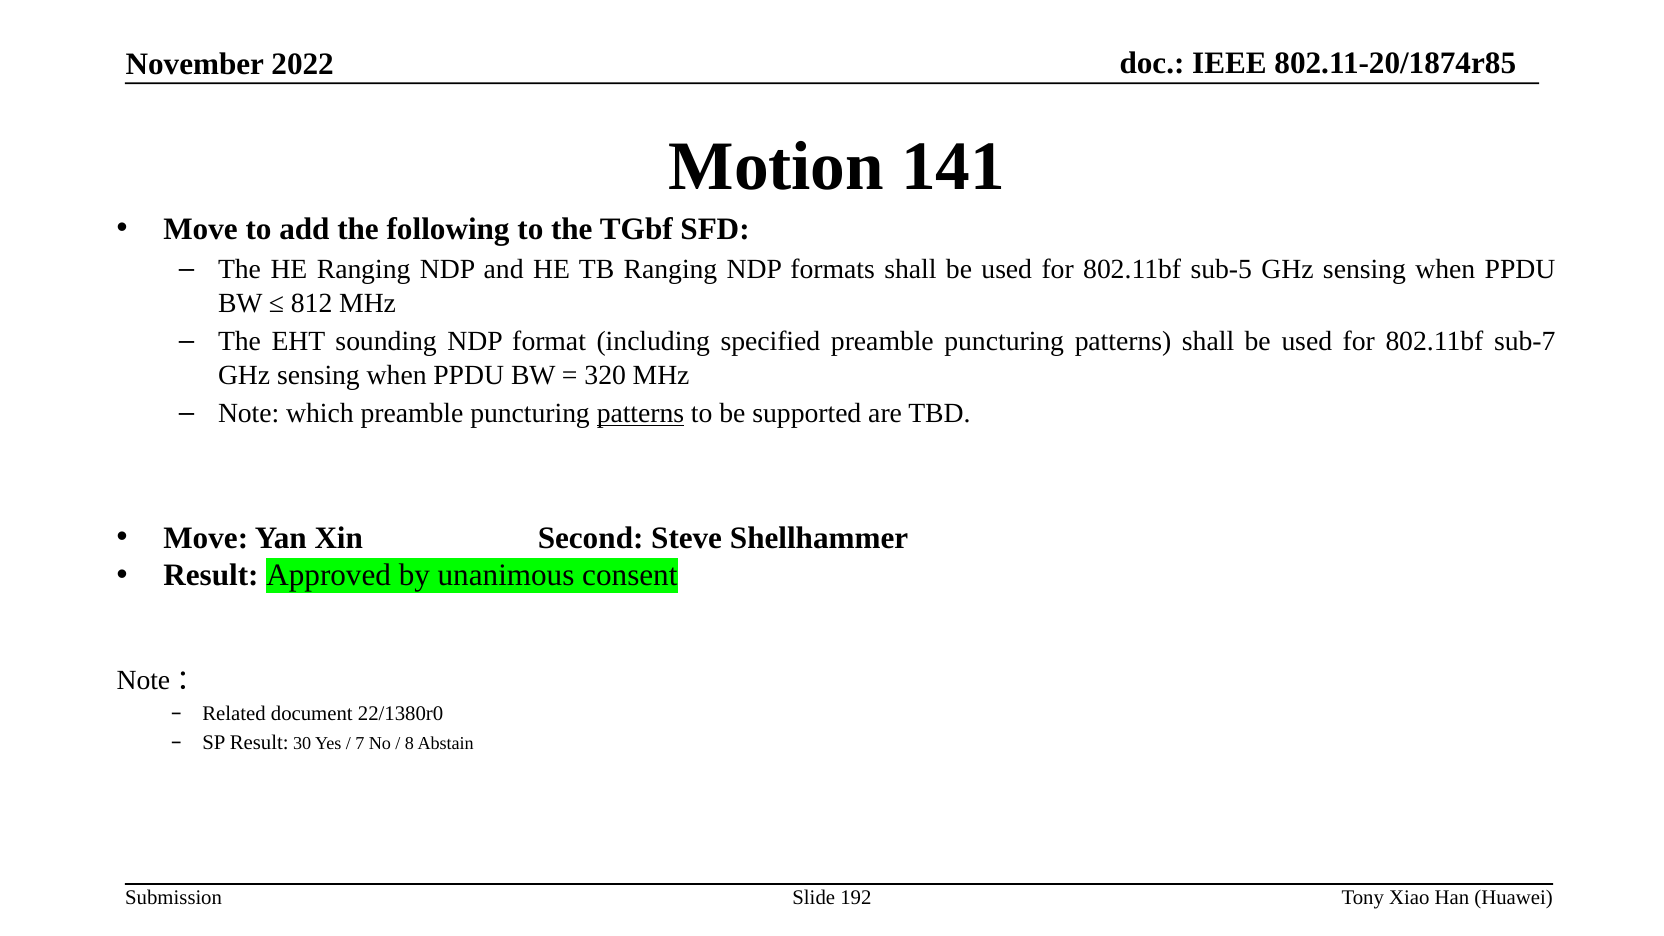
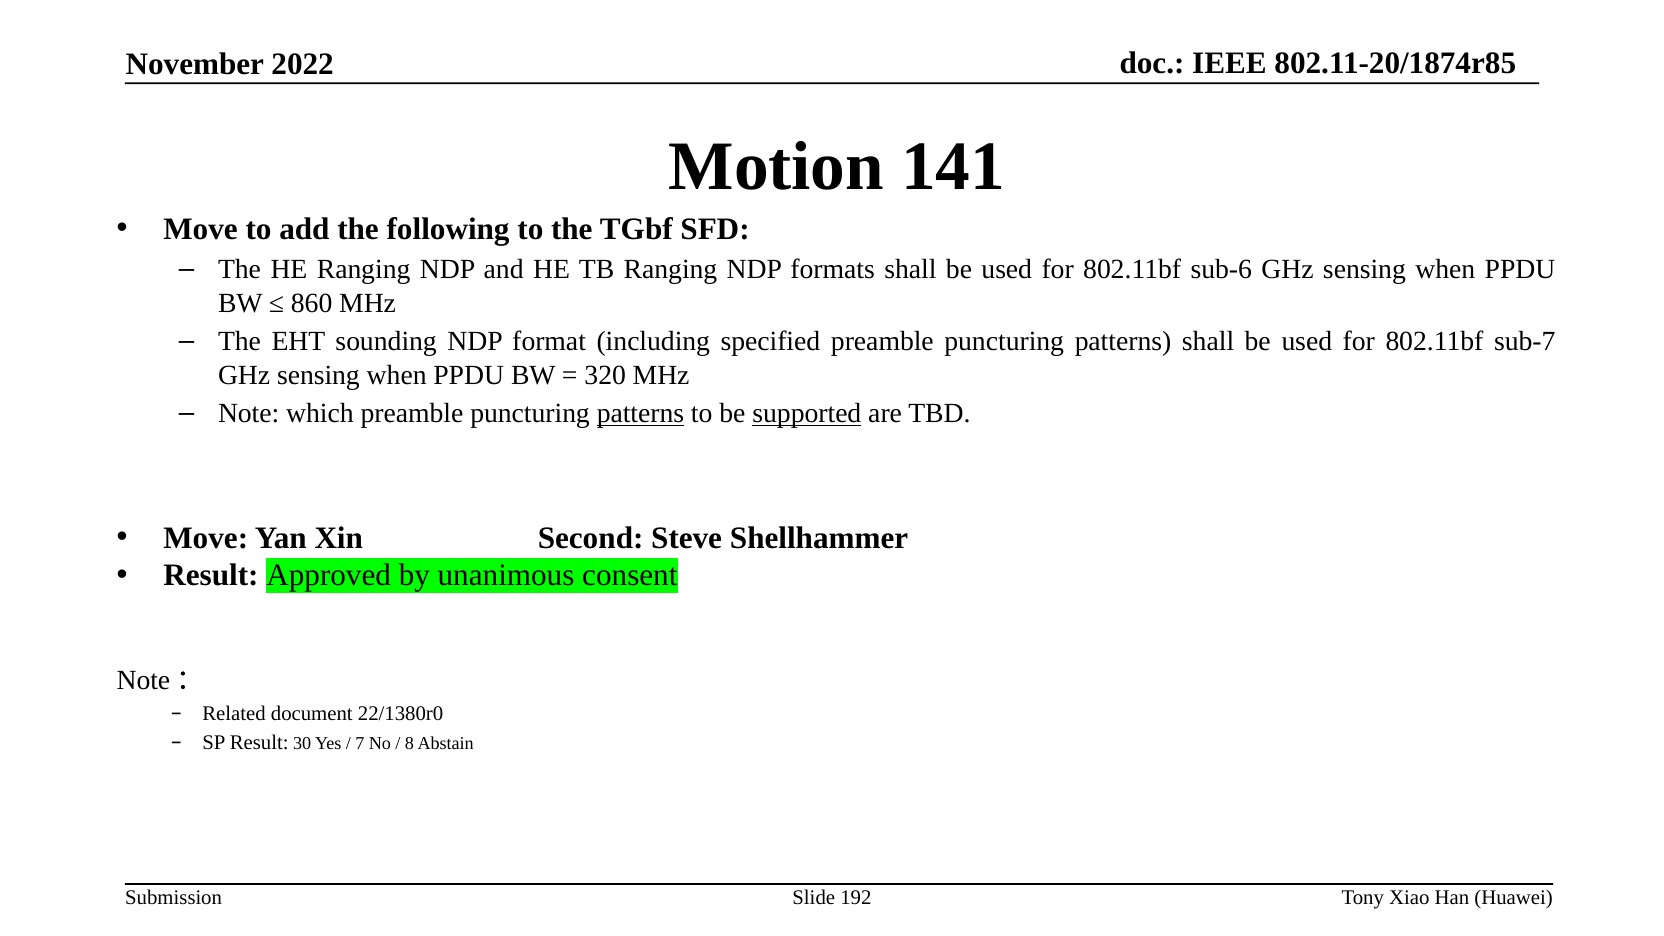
sub-5: sub-5 -> sub-6 (1221, 270)
812: 812 -> 860 (312, 303)
supported underline: none -> present (807, 414)
